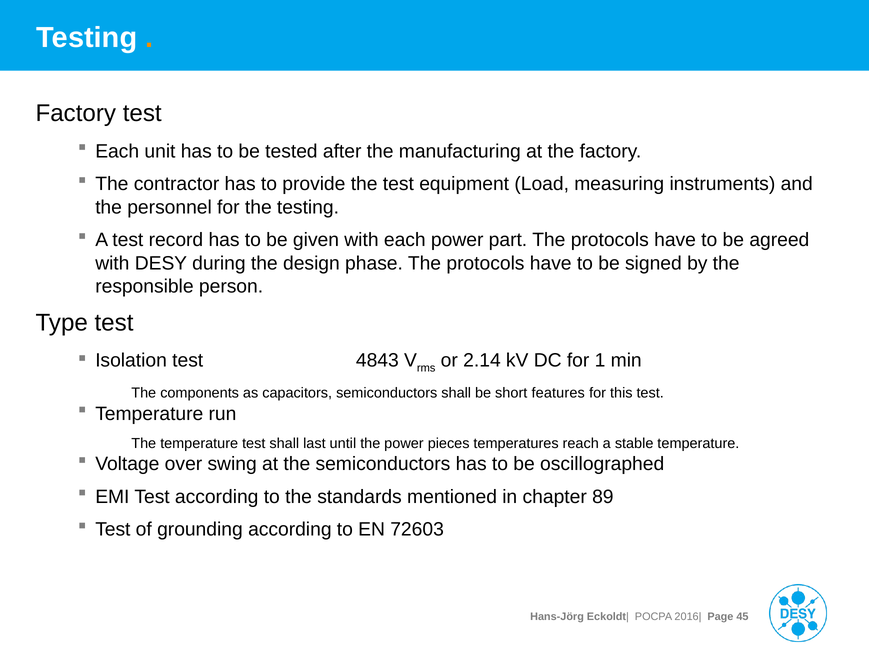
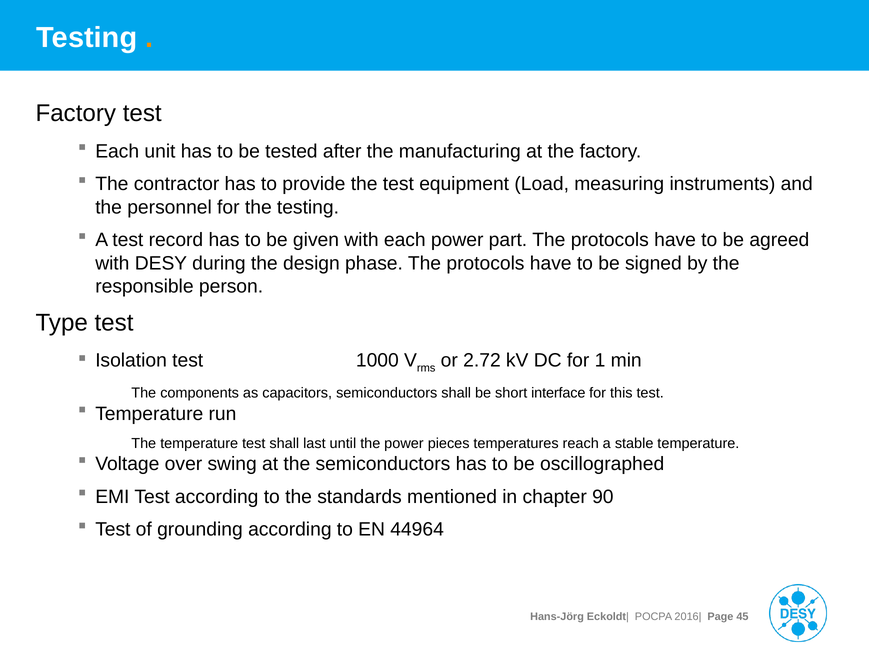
4843: 4843 -> 1000 (377, 360)
2.14: 2.14 -> 2.72 (482, 360)
features: features -> interface (558, 393)
89: 89 -> 90 (603, 497)
72603: 72603 -> 44964 (417, 529)
